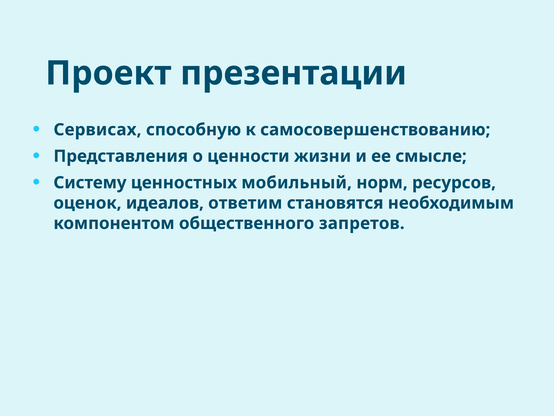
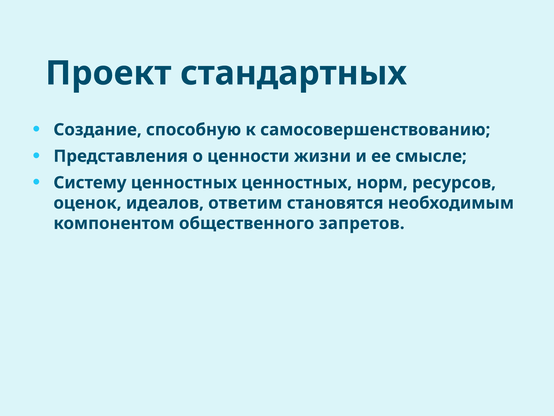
презентации: презентации -> стандартных (294, 73)
Сервисах: Сервисах -> Создание (98, 130)
ценностных мобильный: мобильный -> ценностных (297, 182)
